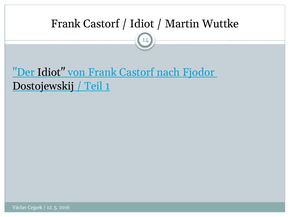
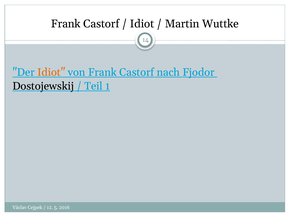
Idiot colour: black -> orange (51, 72)
